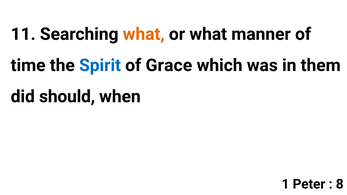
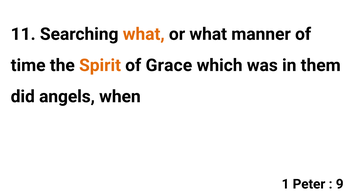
Spirit colour: blue -> orange (100, 65)
should: should -> angels (67, 97)
8: 8 -> 9 (340, 184)
